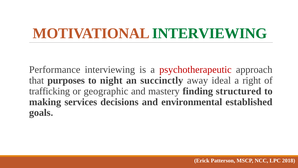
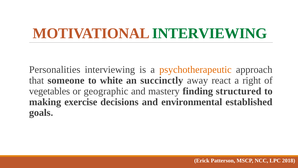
Performance: Performance -> Personalities (55, 70)
psychotherapeutic colour: red -> orange (195, 70)
purposes: purposes -> someone (66, 80)
night: night -> white (111, 80)
ideal: ideal -> react (221, 80)
trafficking: trafficking -> vegetables (50, 91)
services: services -> exercise (81, 102)
